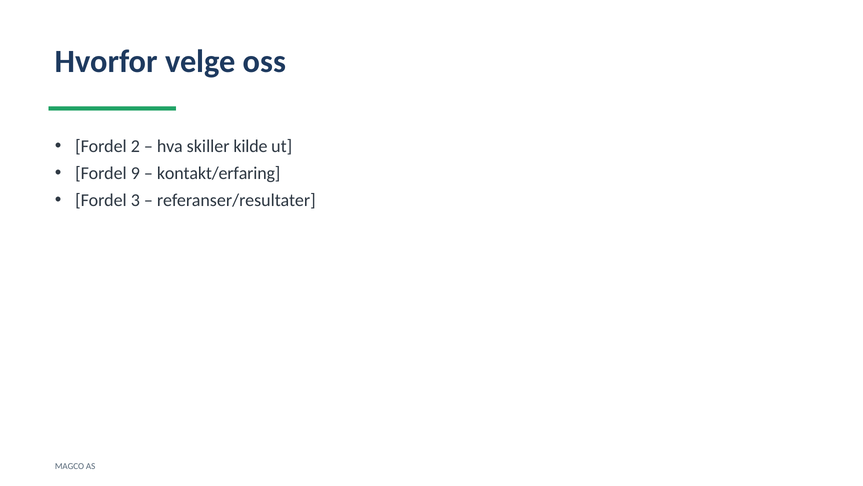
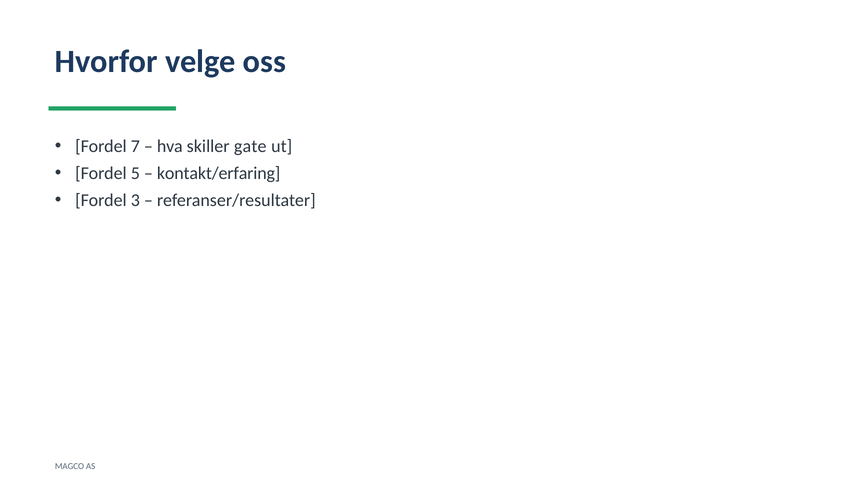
2: 2 -> 7 (135, 146)
kilde: kilde -> gate (250, 146)
9: 9 -> 5 (135, 173)
